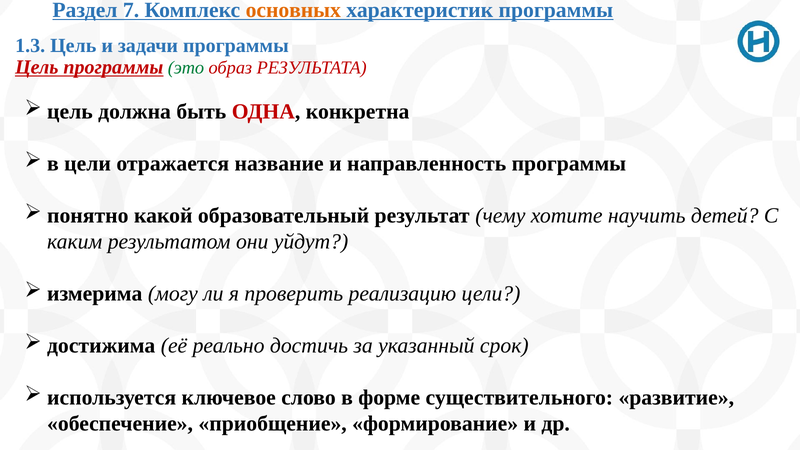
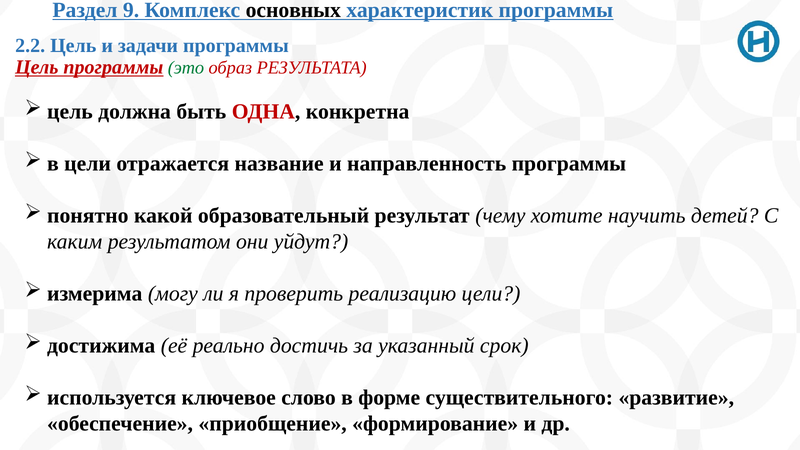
7: 7 -> 9 (131, 10)
основных colour: orange -> black (293, 10)
1.3: 1.3 -> 2.2 (30, 46)
